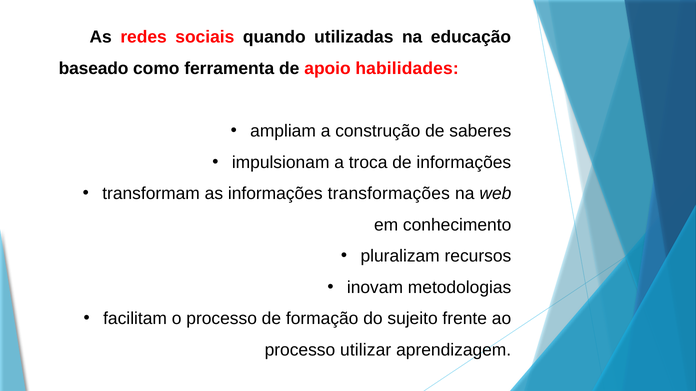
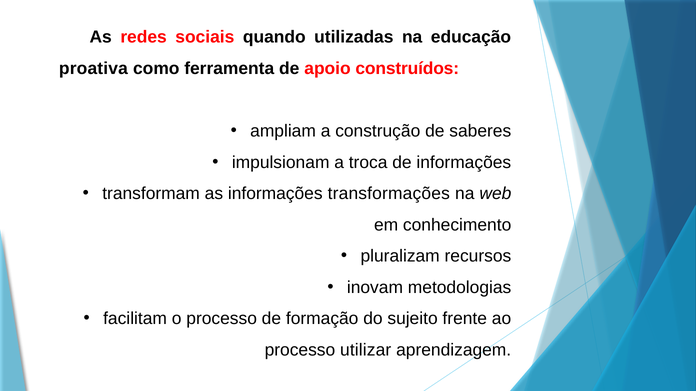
baseado: baseado -> proativa (93, 69)
habilidades: habilidades -> construídos (407, 69)
